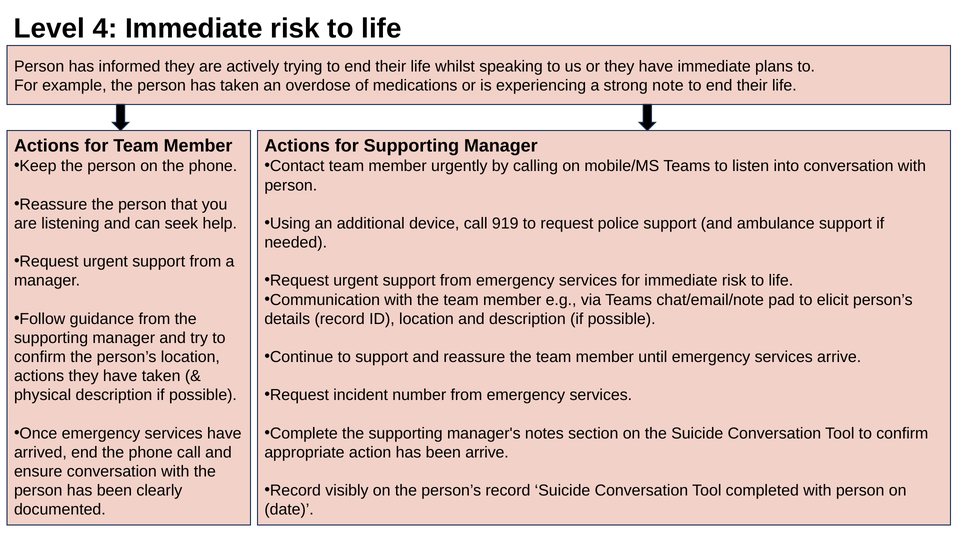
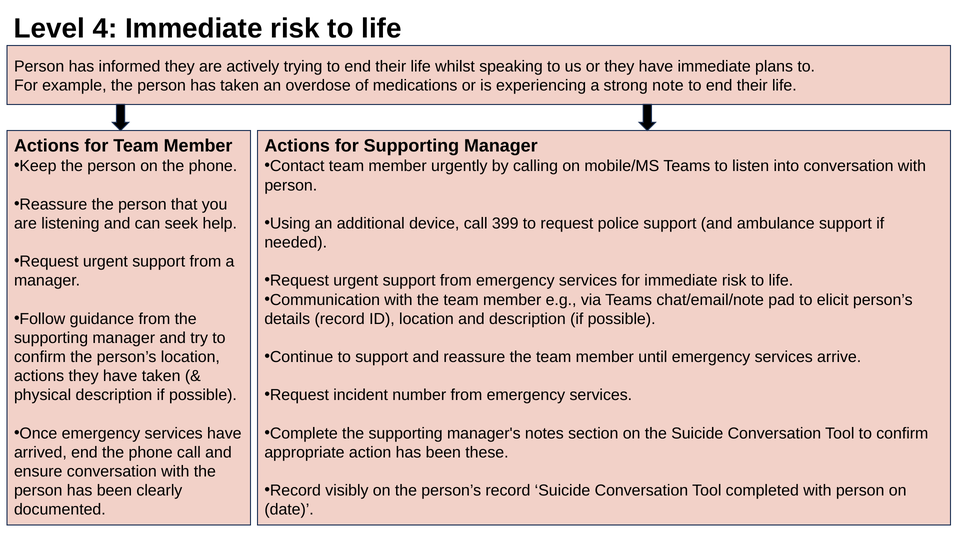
919: 919 -> 399 (505, 223)
been arrive: arrive -> these (487, 453)
